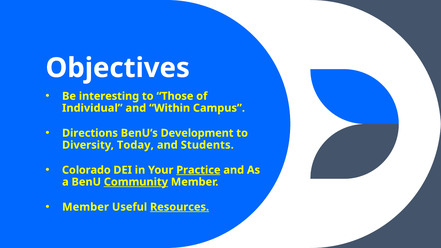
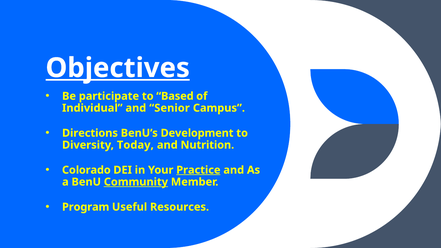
Objectives underline: none -> present (118, 68)
interesting: interesting -> participate (109, 96)
Those: Those -> Based (175, 96)
Within: Within -> Senior (169, 108)
Students: Students -> Nutrition (207, 145)
Member: Member -> Program (86, 207)
Resources underline: present -> none (180, 207)
